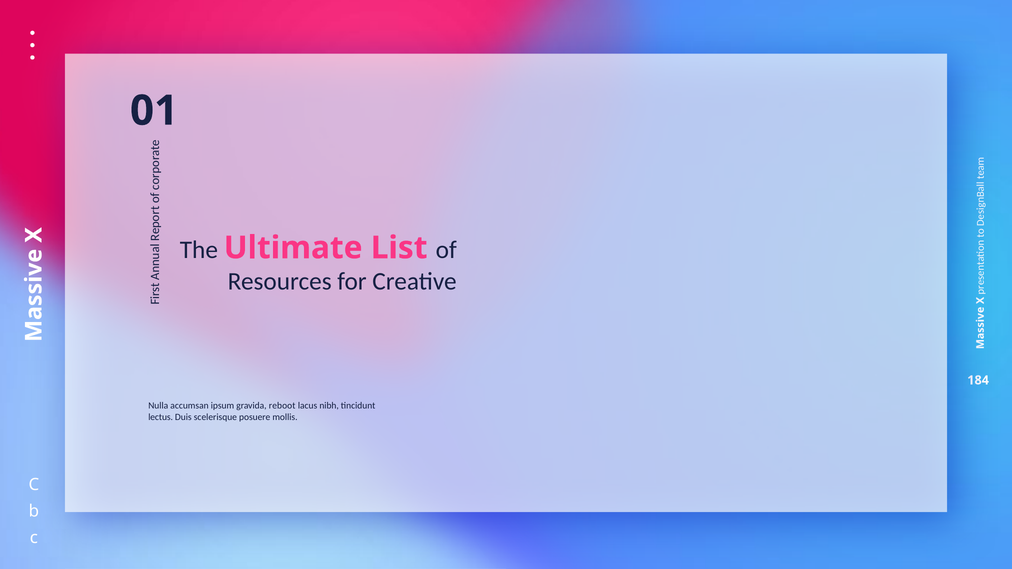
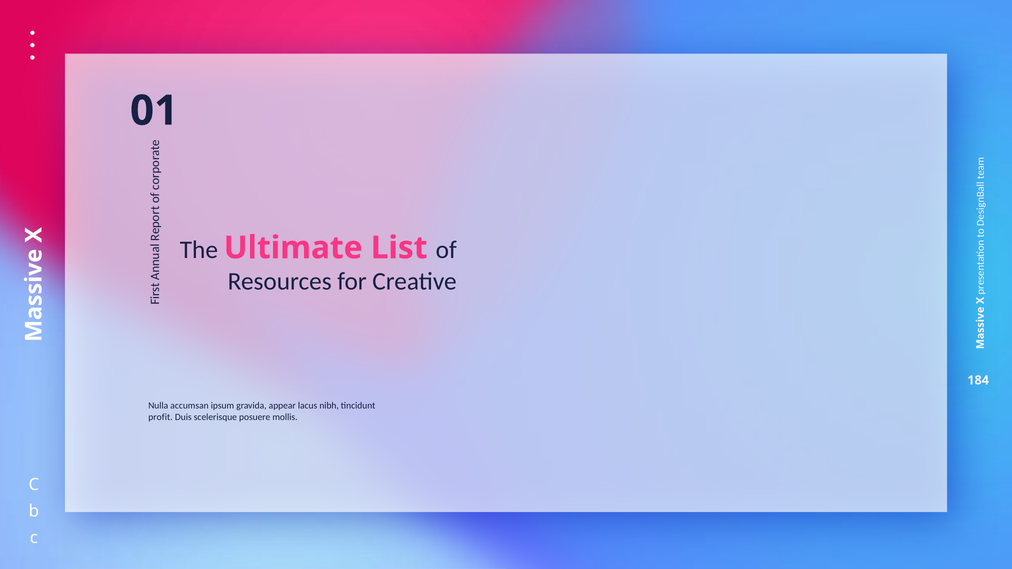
reboot: reboot -> appear (282, 406)
lectus: lectus -> profit (161, 417)
